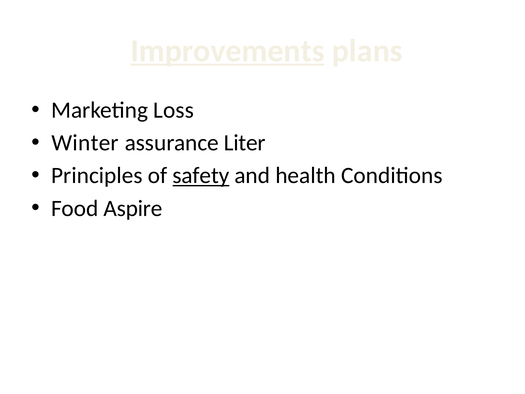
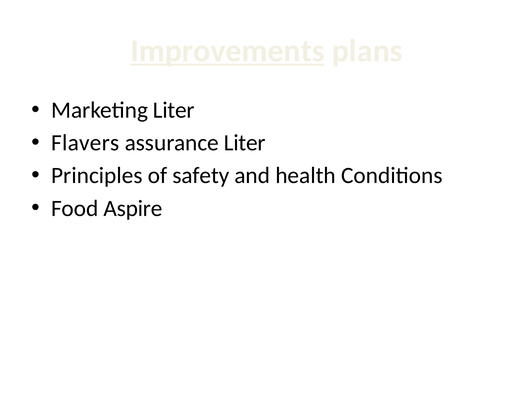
Marketing Loss: Loss -> Liter (174, 110)
Winter: Winter -> Flavers (85, 143)
safety underline: present -> none (201, 175)
